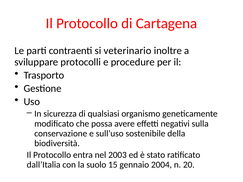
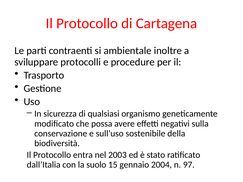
veterinario: veterinario -> ambientale (128, 51)
20: 20 -> 97 (189, 165)
